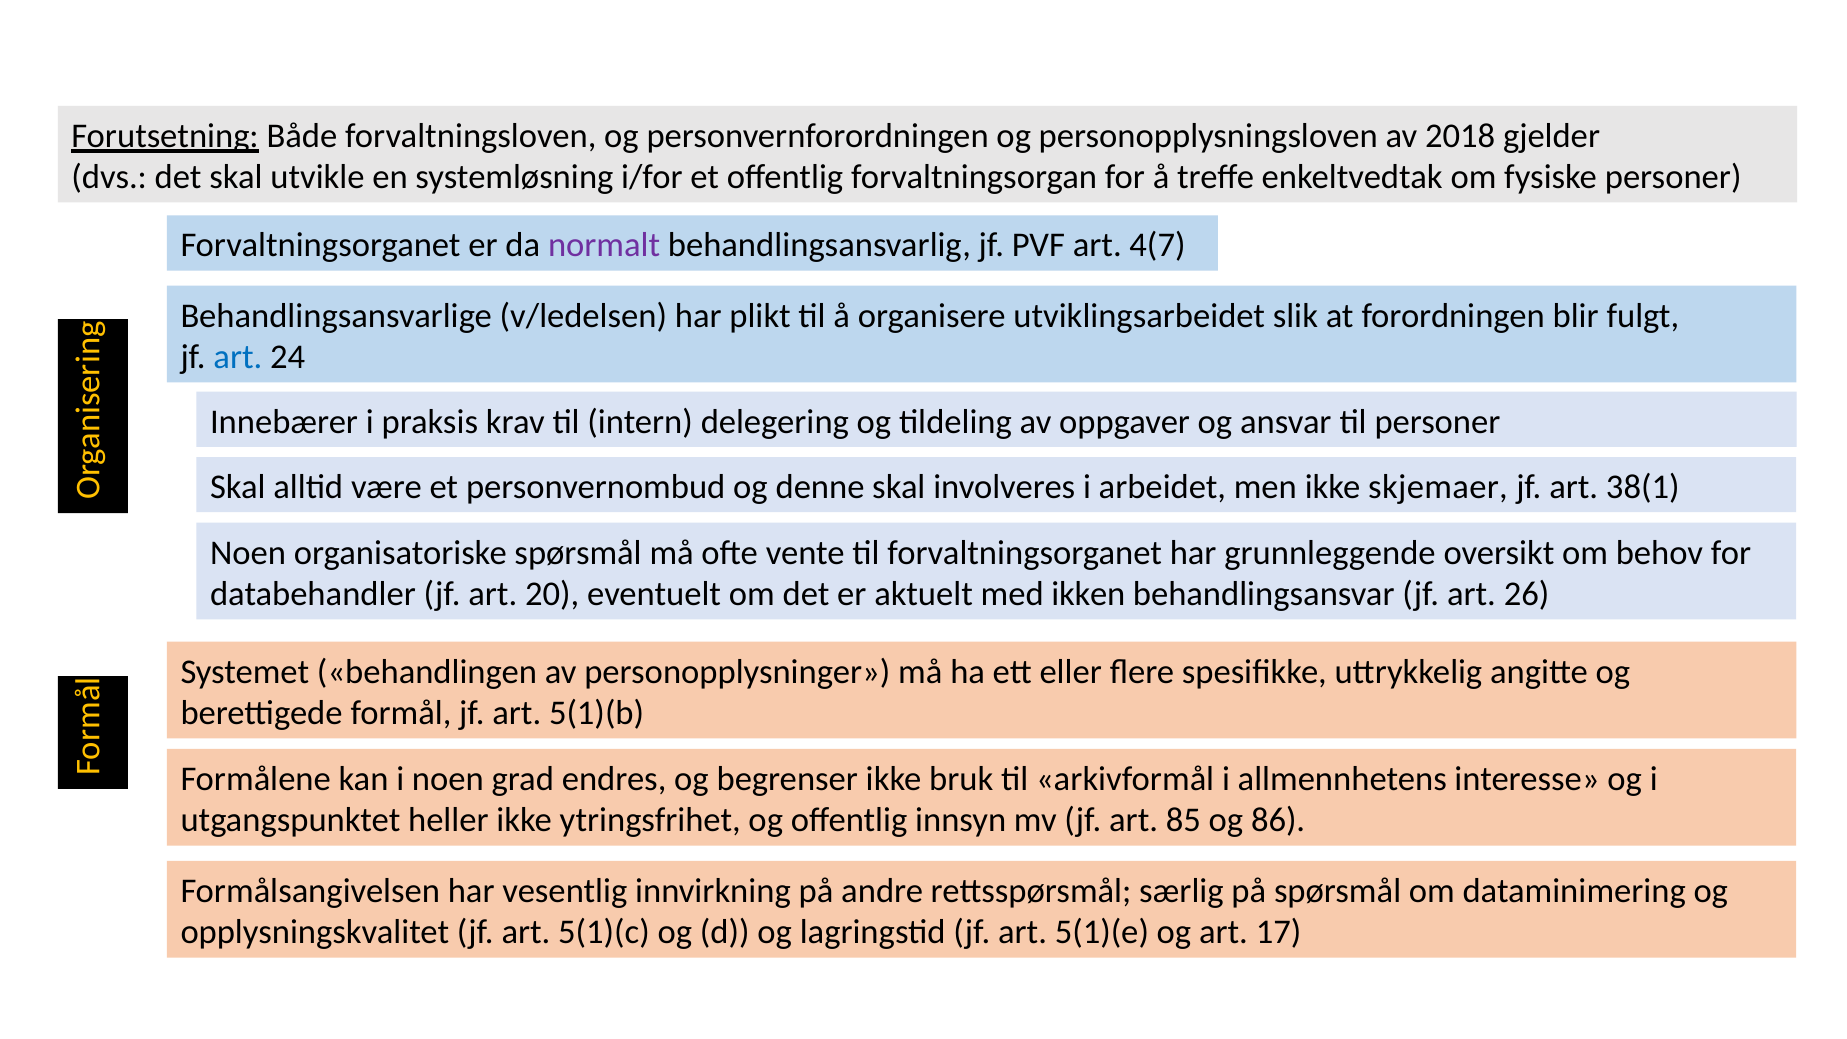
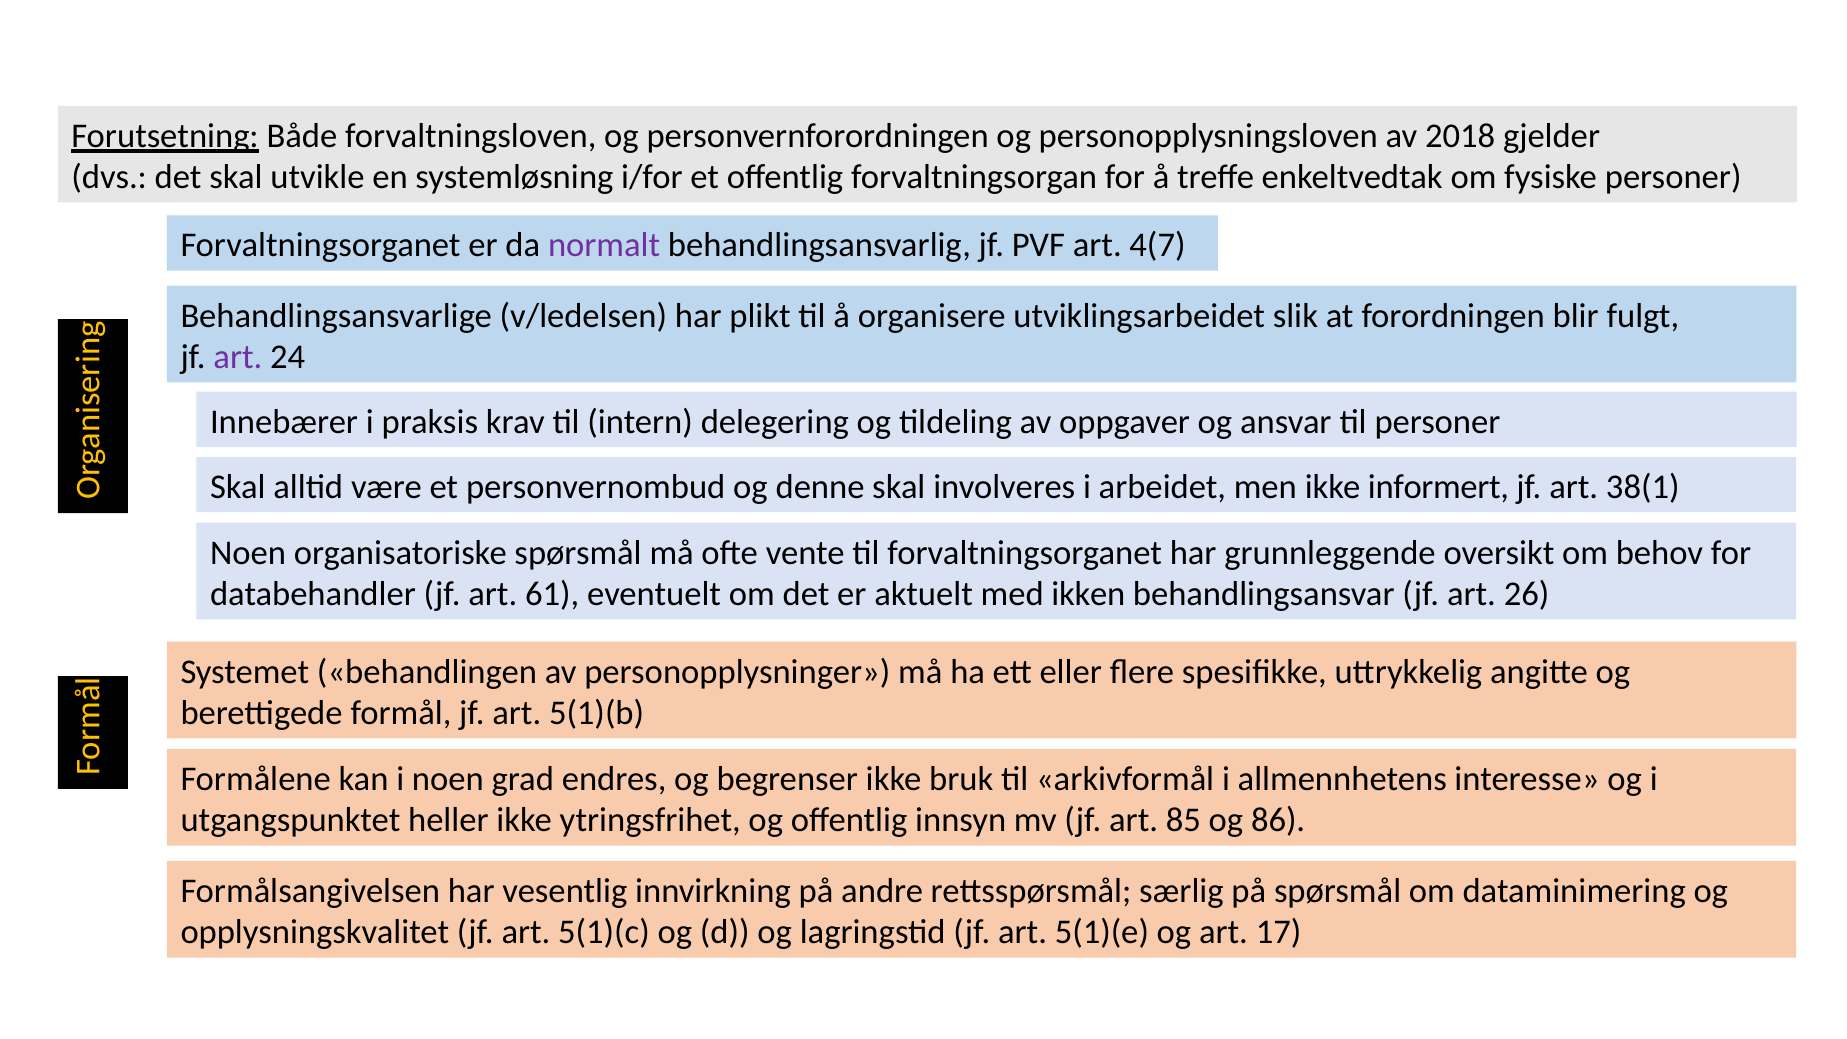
art colour: blue -> purple (238, 357)
skjemaer: skjemaer -> informert (1438, 487)
20: 20 -> 61 (552, 594)
